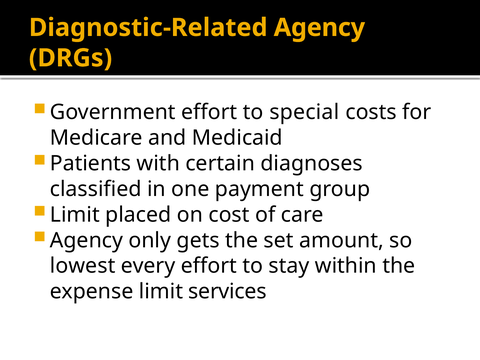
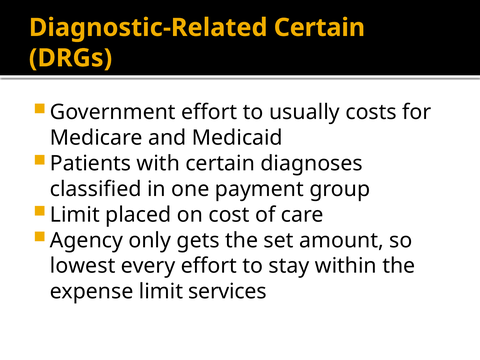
Diagnostic-Related Agency: Agency -> Certain (319, 28)
special: special -> usually (304, 112)
